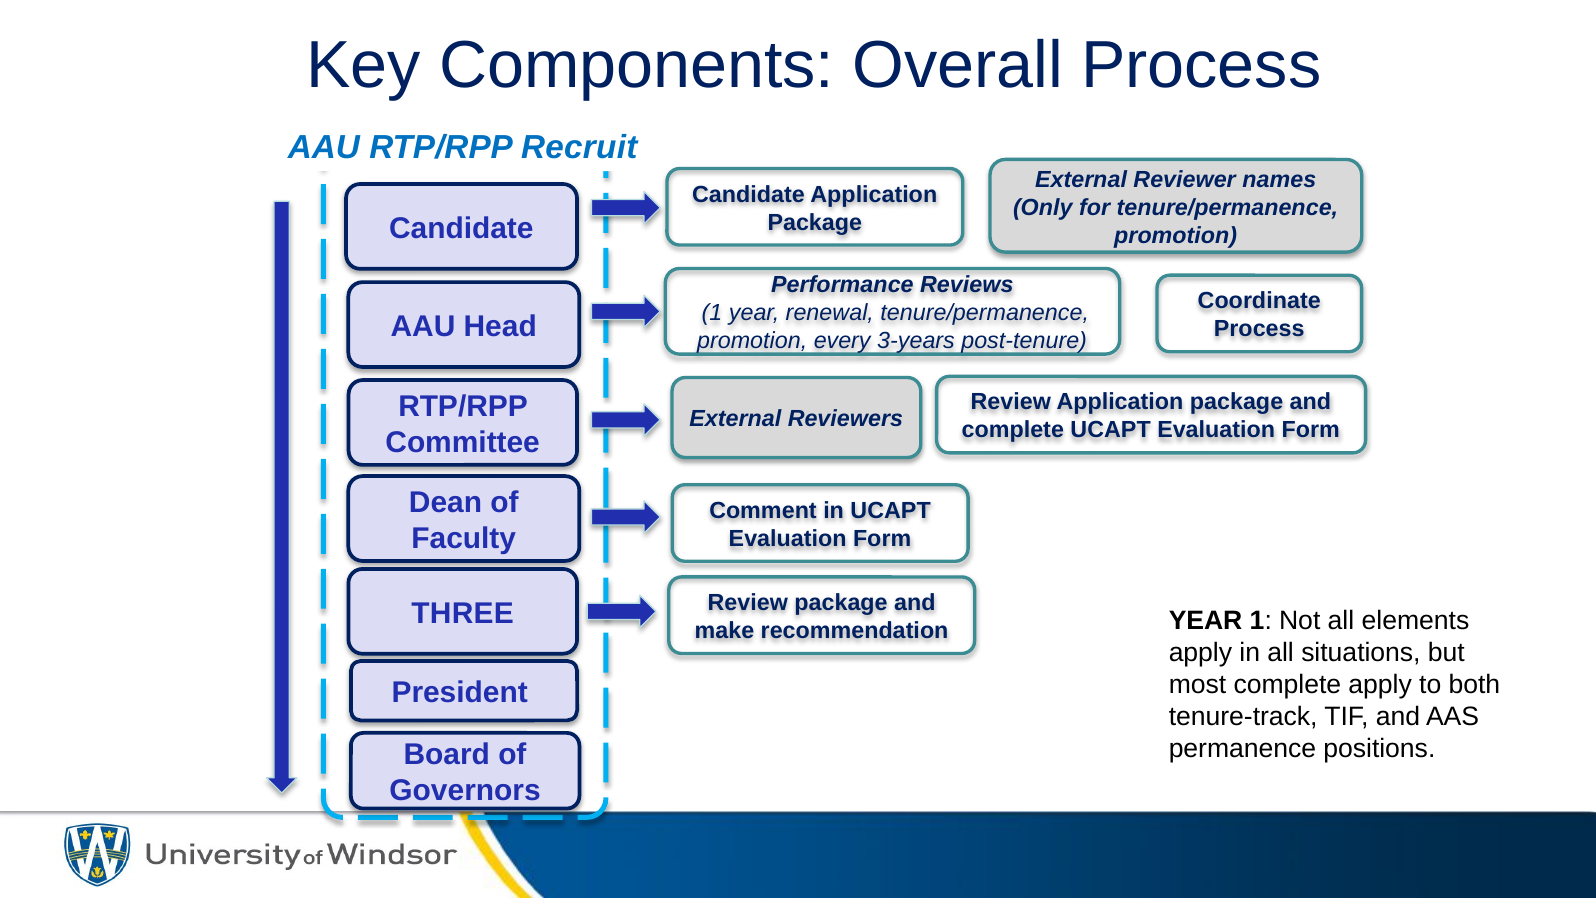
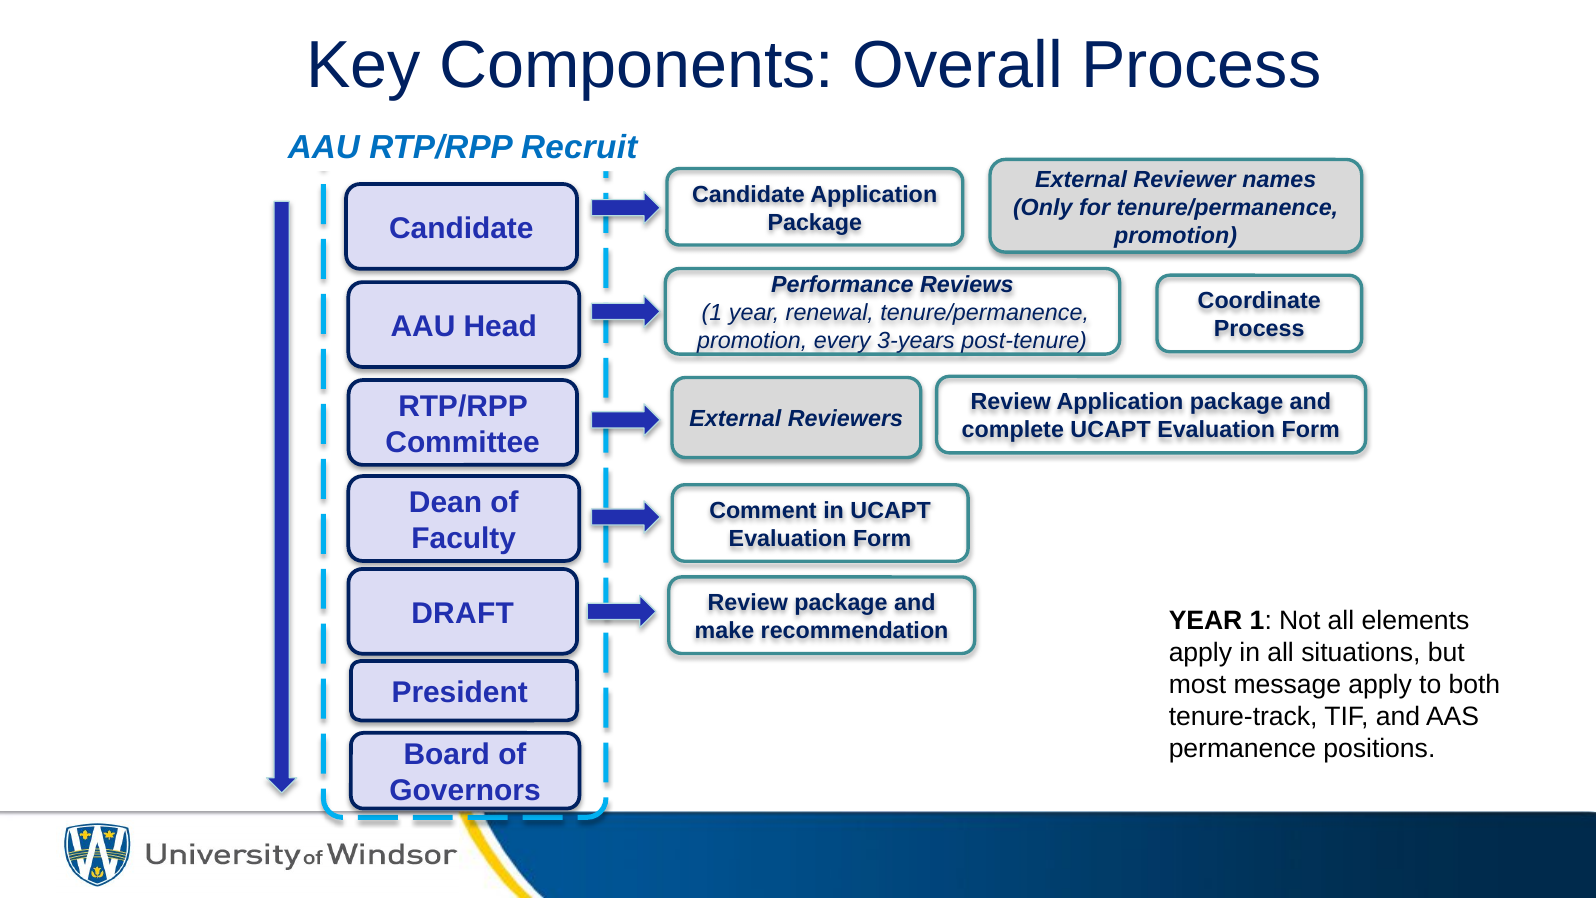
THREE: THREE -> DRAFT (463, 613)
most complete: complete -> message (1287, 685)
